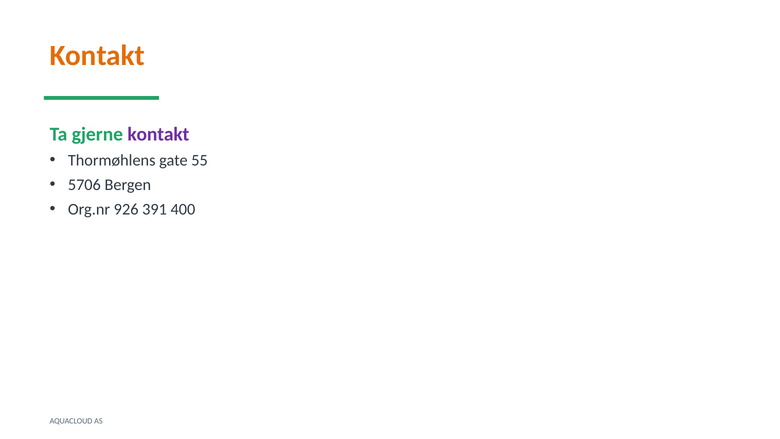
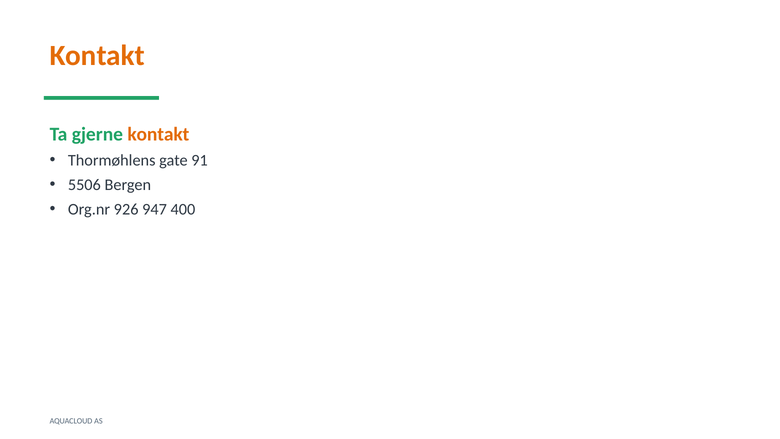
kontakt colour: purple -> orange (158, 134)
55: 55 -> 91 (200, 160)
5706: 5706 -> 5506 (84, 185)
391: 391 -> 947 (155, 209)
